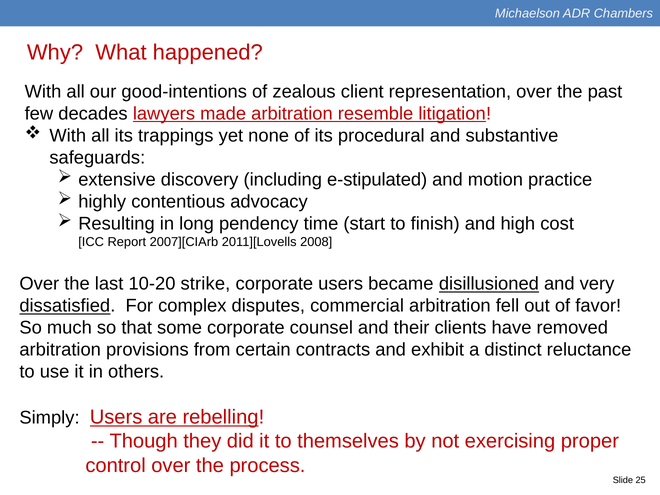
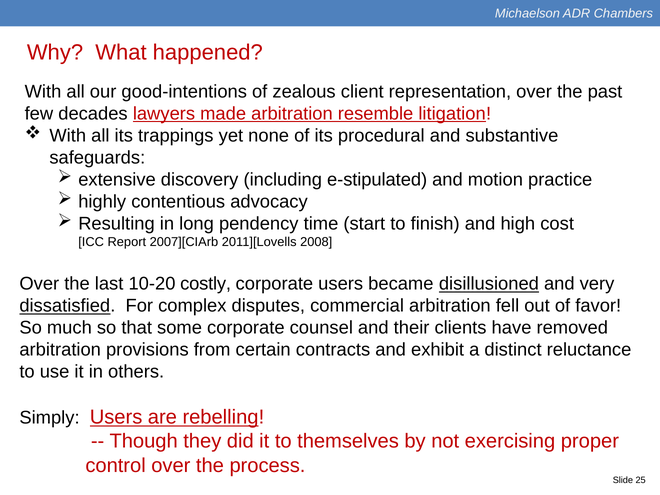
strike: strike -> costly (206, 284)
